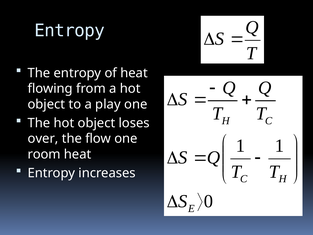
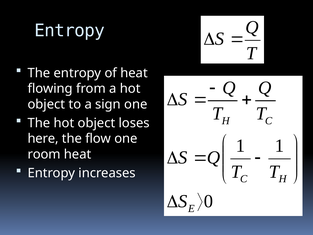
play: play -> sign (108, 104)
over: over -> here (43, 139)
